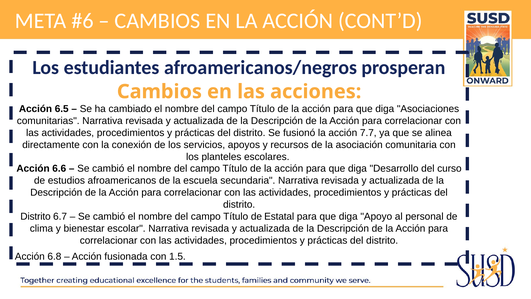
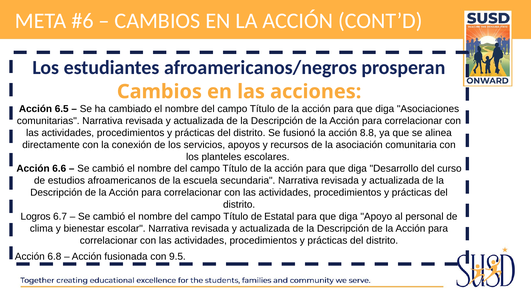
7.7: 7.7 -> 8.8 (368, 133)
Distrito: Distrito -> Logros (36, 216)
1.5: 1.5 -> 9.5 (177, 256)
